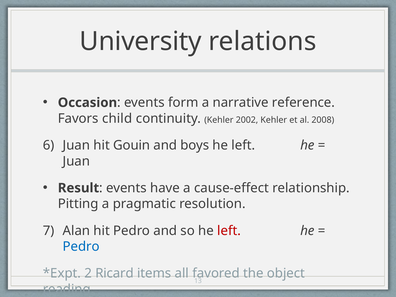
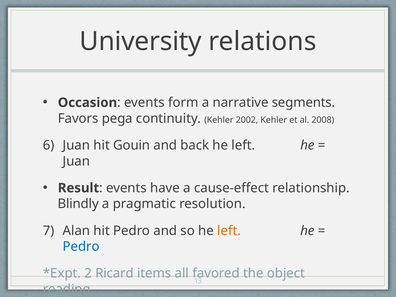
reference: reference -> segments (304, 103)
child: child -> pega (117, 118)
boys: boys -> back (195, 145)
Pitting: Pitting -> Blindly (78, 204)
left colour: red -> orange (229, 231)
